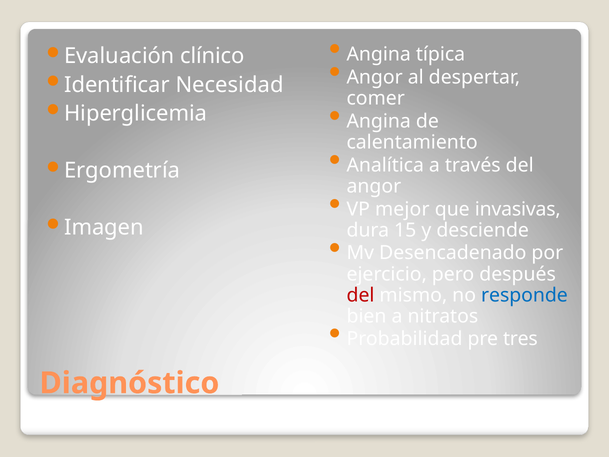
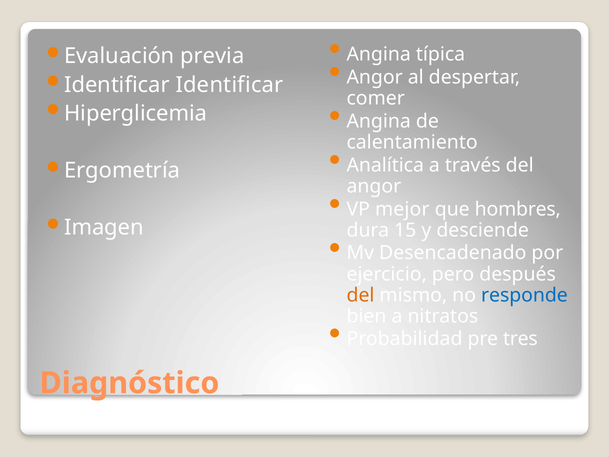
clínico: clínico -> previa (212, 56)
Identificar Necesidad: Necesidad -> Identificar (230, 85)
invasivas: invasivas -> hombres (518, 209)
del colour: red -> orange (361, 295)
